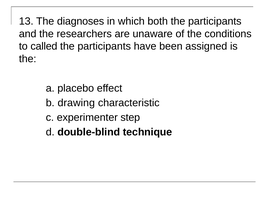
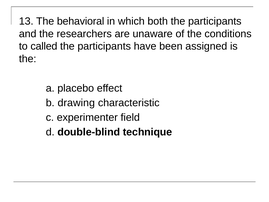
diagnoses: diagnoses -> behavioral (81, 21)
step: step -> field (130, 117)
